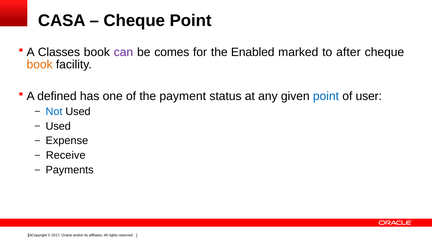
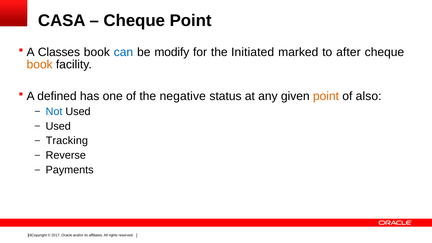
can colour: purple -> blue (123, 52)
comes: comes -> modify (172, 52)
Enabled: Enabled -> Initiated (253, 52)
payment: payment -> negative (183, 96)
point colour: blue -> orange (326, 96)
user: user -> also (369, 96)
Expense: Expense -> Tracking (67, 141)
Receive: Receive -> Reverse (66, 155)
